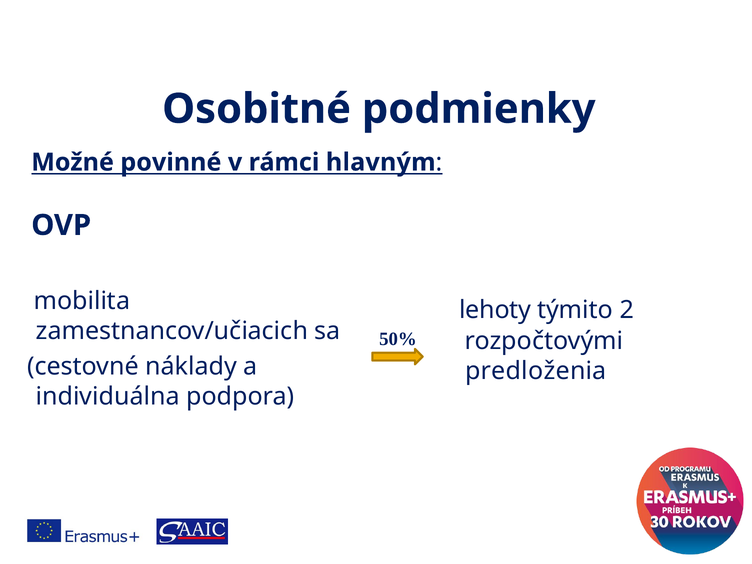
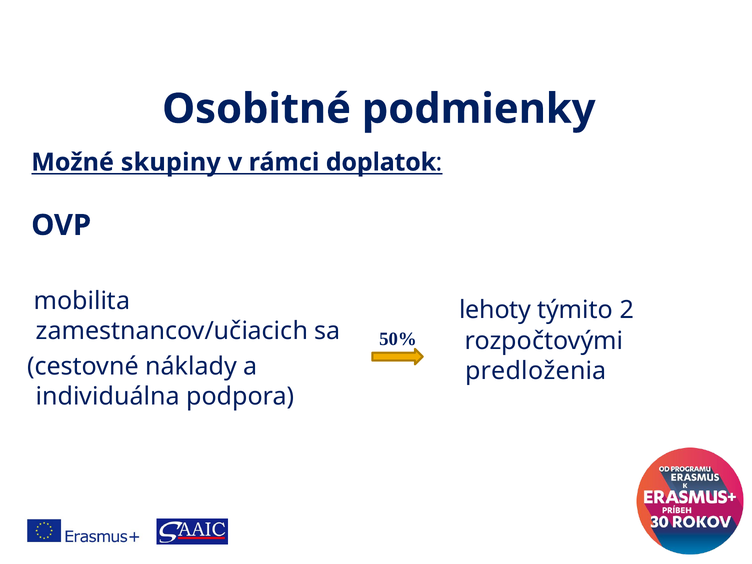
povinné: povinné -> skupiny (171, 162)
hlavným: hlavným -> doplatok (381, 162)
